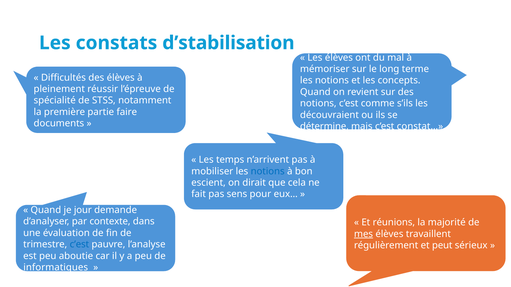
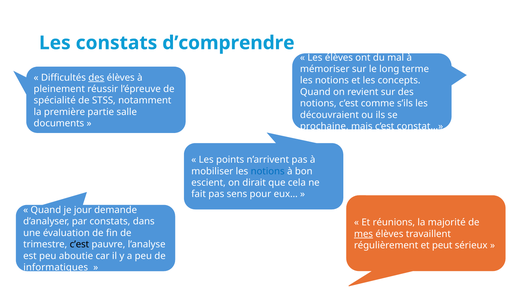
d’stabilisation: d’stabilisation -> d’comprendre (228, 43)
des underline: none -> present (96, 78)
faire: faire -> salle (127, 112)
détermine: détermine -> prochaine (324, 127)
temps: temps -> points (230, 160)
par contexte: contexte -> constats (110, 222)
c’est colour: blue -> black (79, 245)
